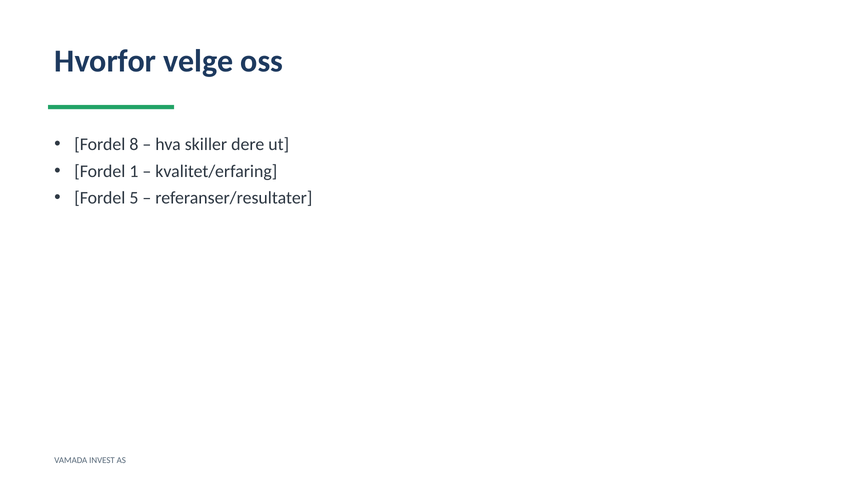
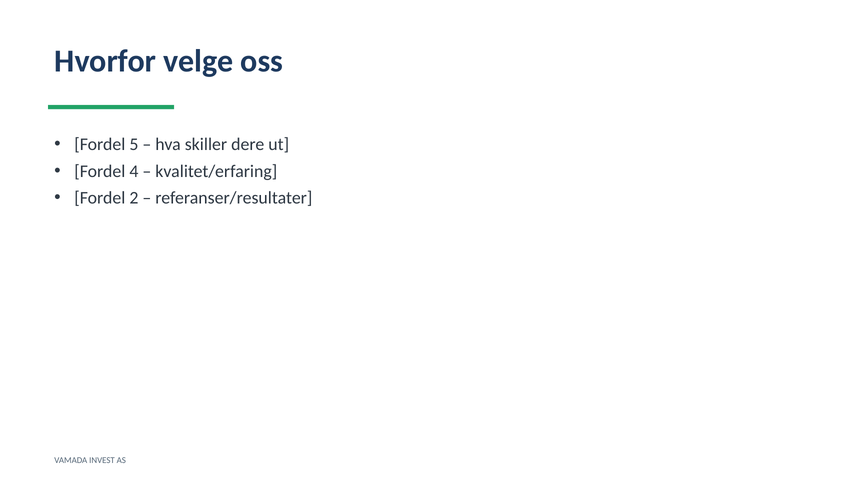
8: 8 -> 5 (134, 145)
1: 1 -> 4 (134, 171)
5: 5 -> 2 (134, 198)
